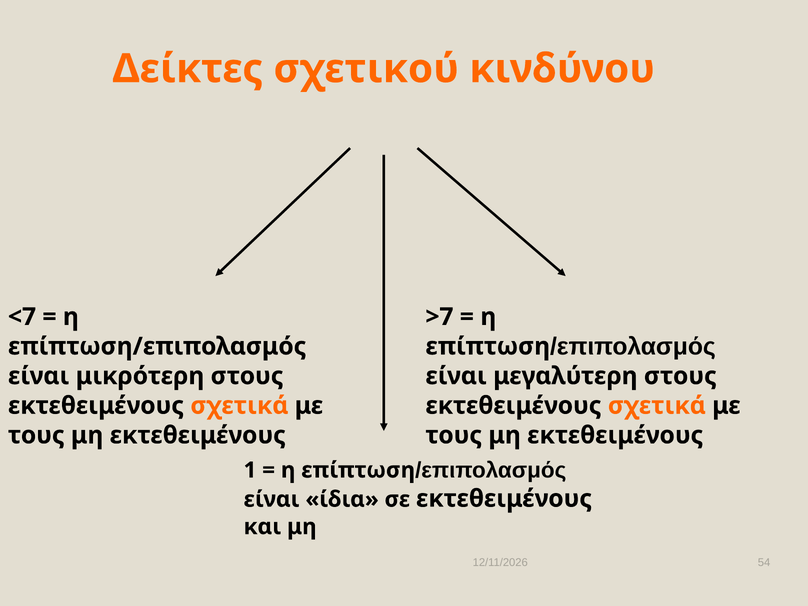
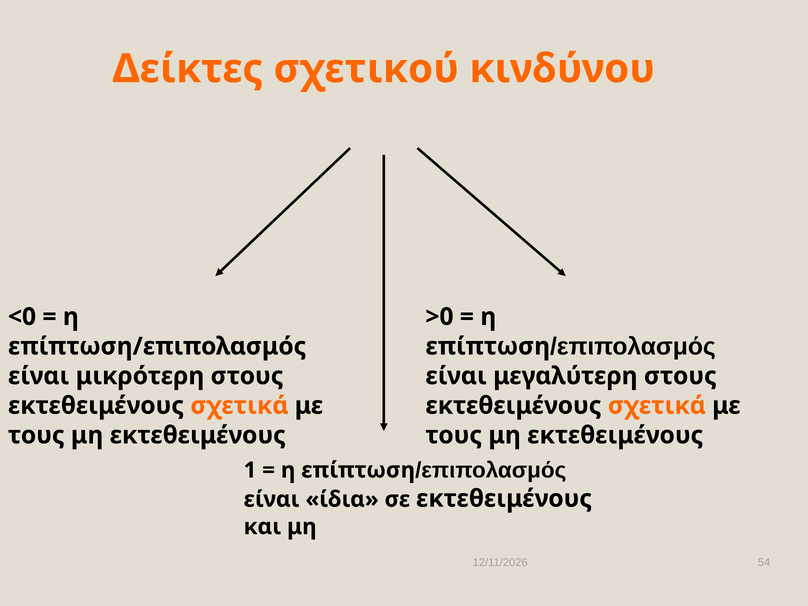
<7: <7 -> <0 (22, 317)
>7: >7 -> >0 (439, 317)
